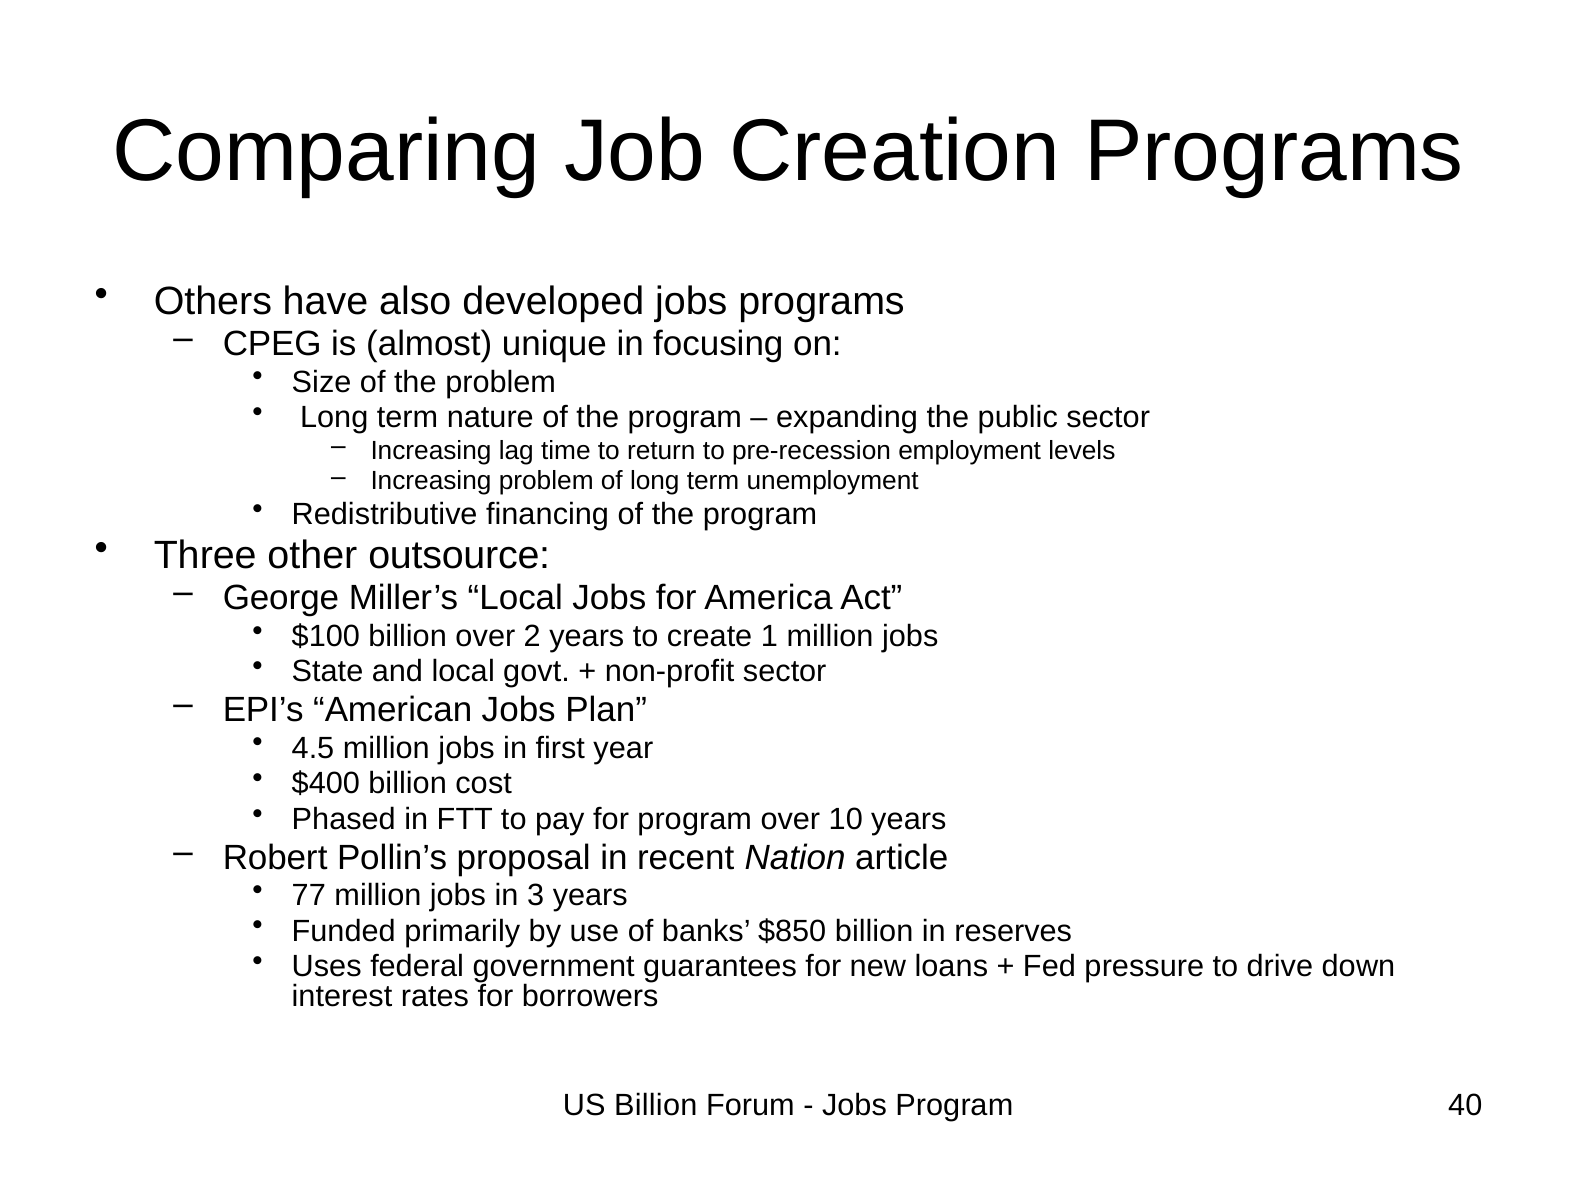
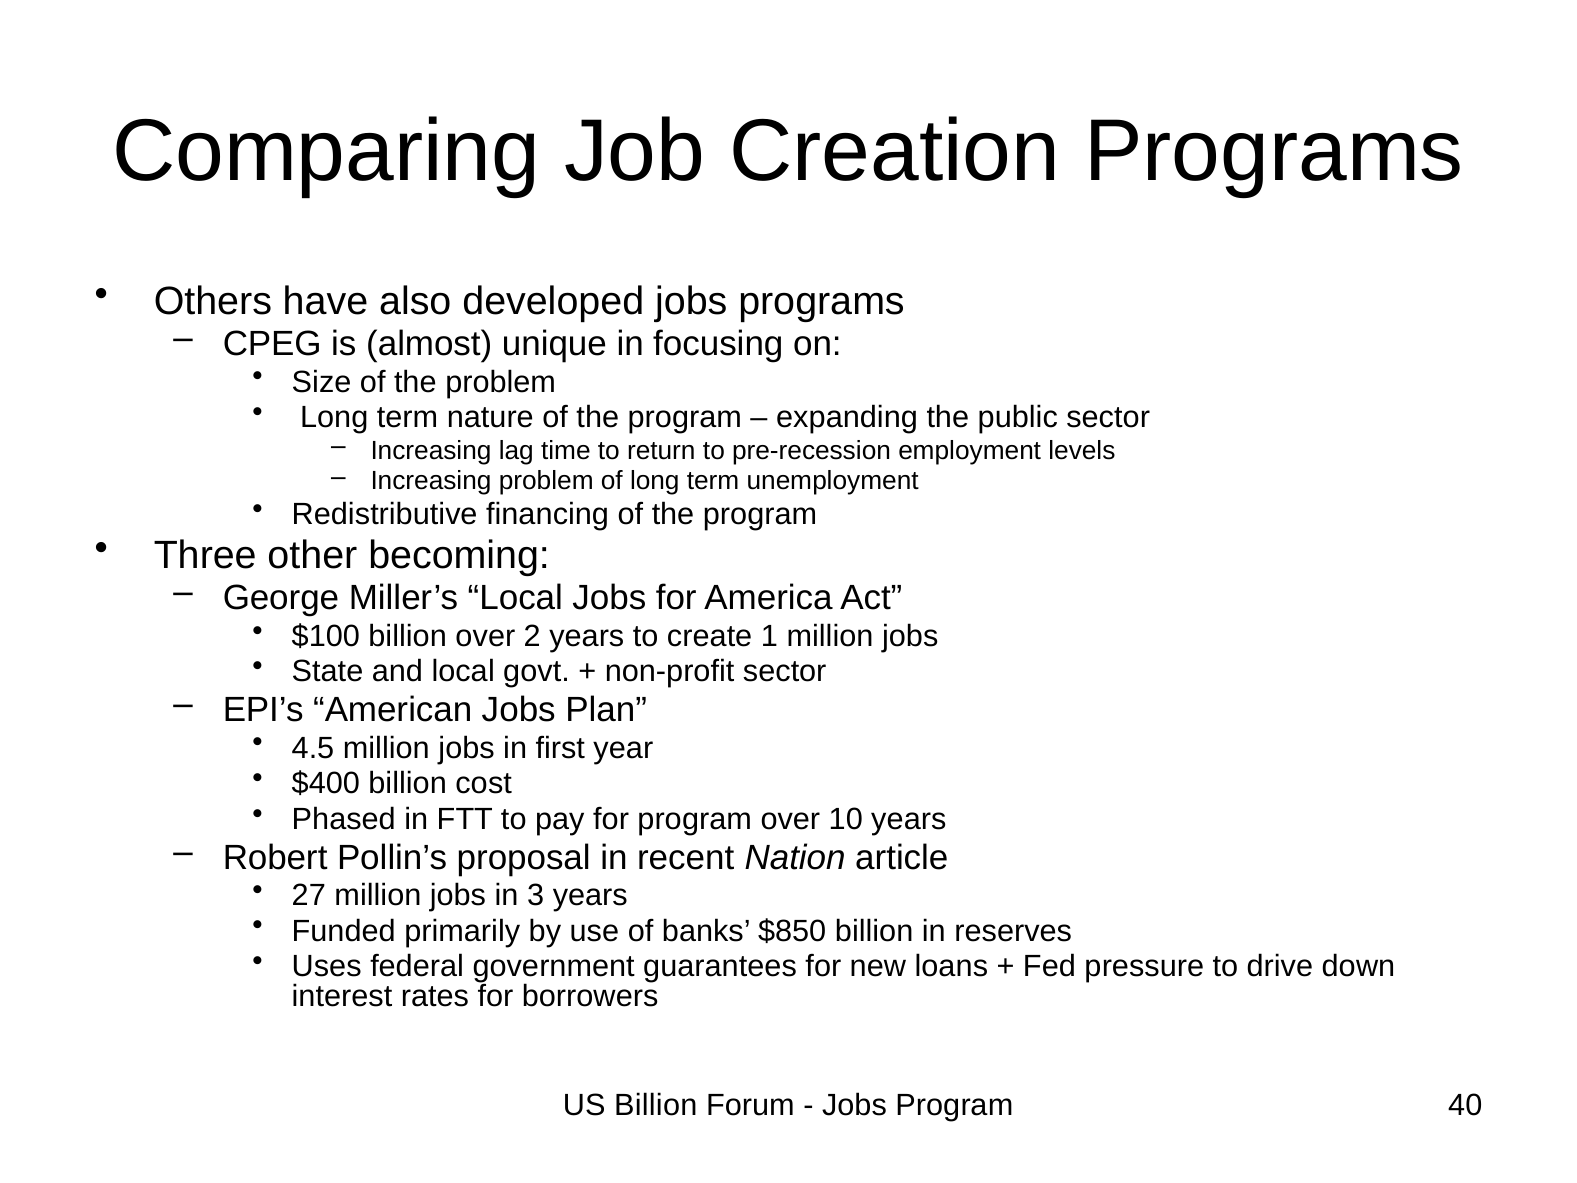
outsource: outsource -> becoming (459, 555)
77: 77 -> 27 (309, 895)
